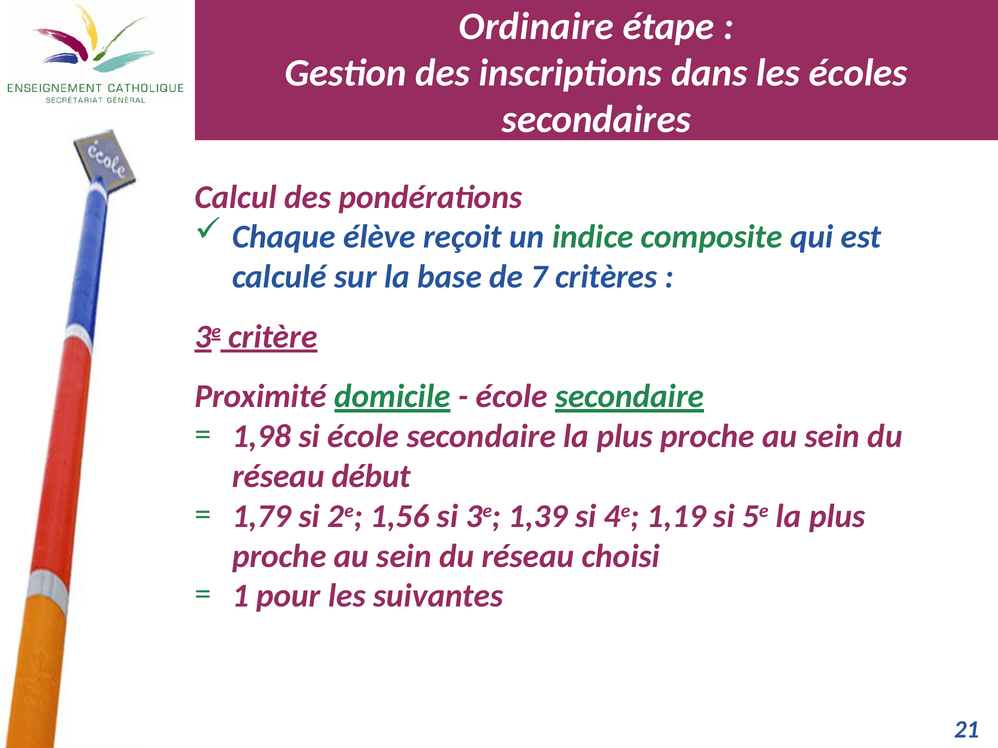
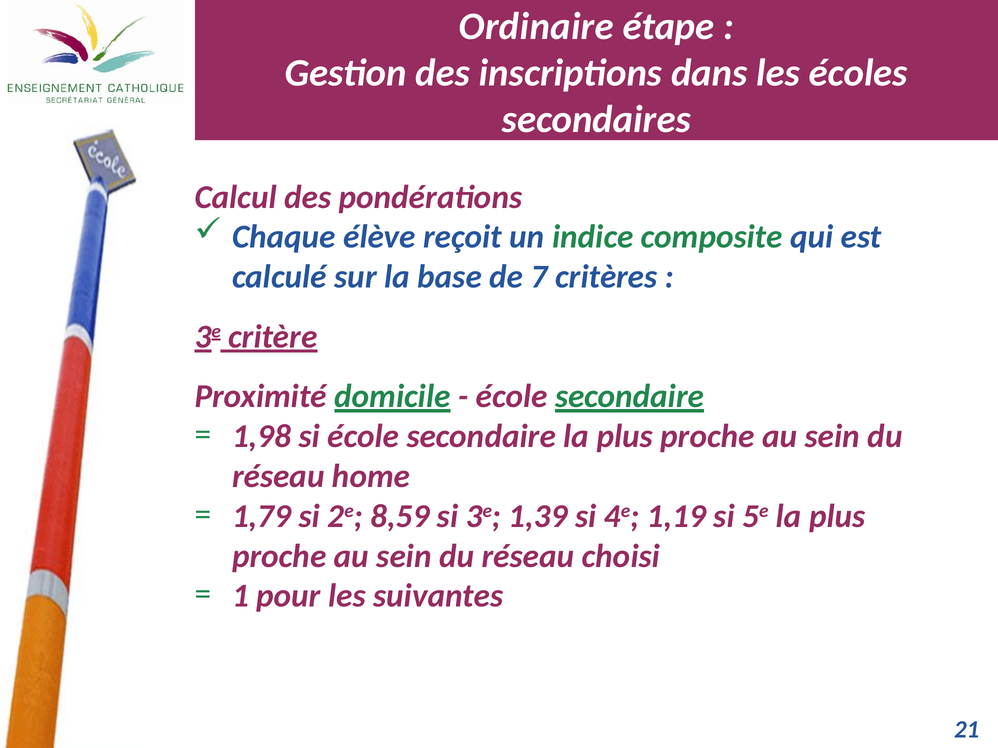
début: début -> home (371, 477)
1,56: 1,56 -> 8,59 (400, 517)
